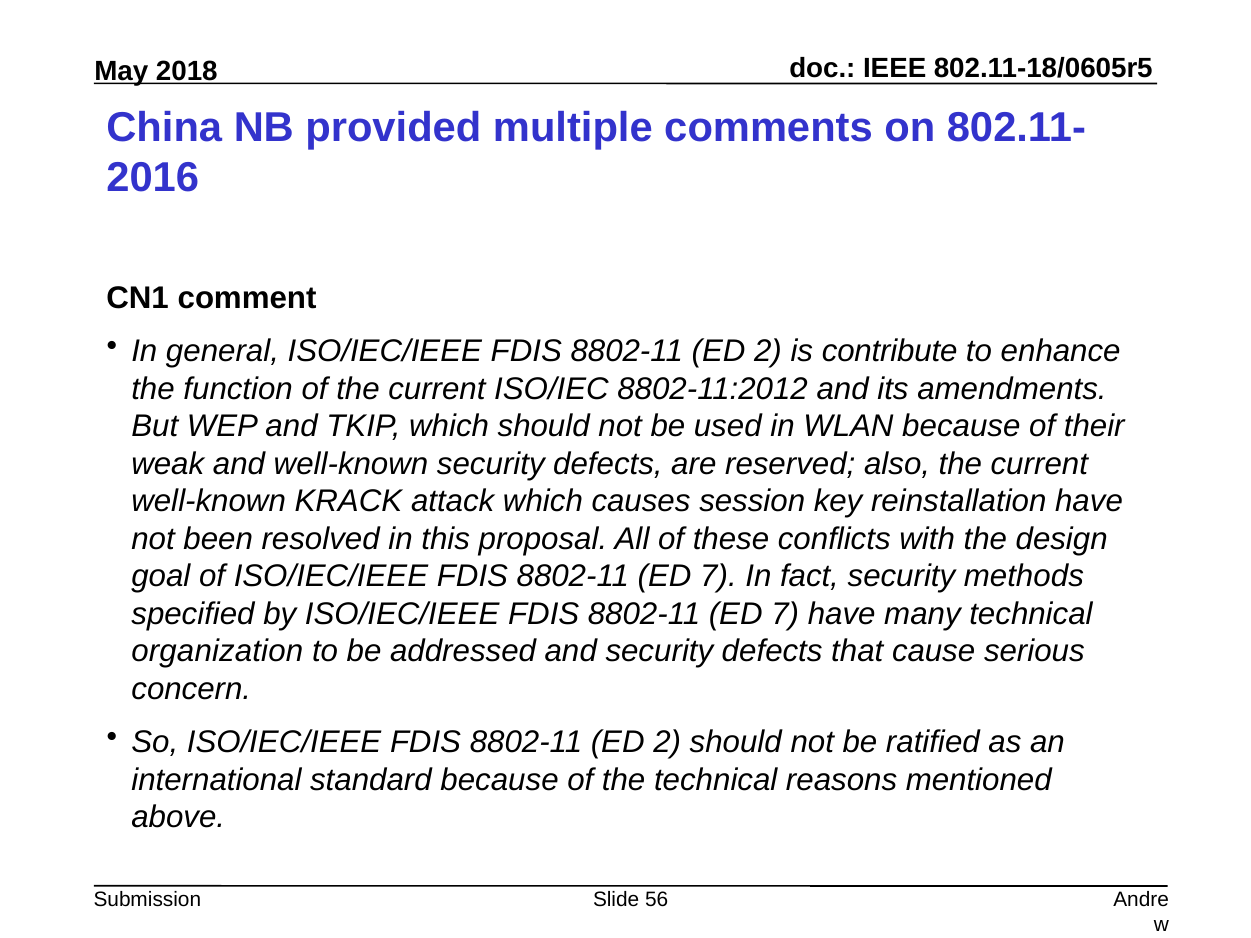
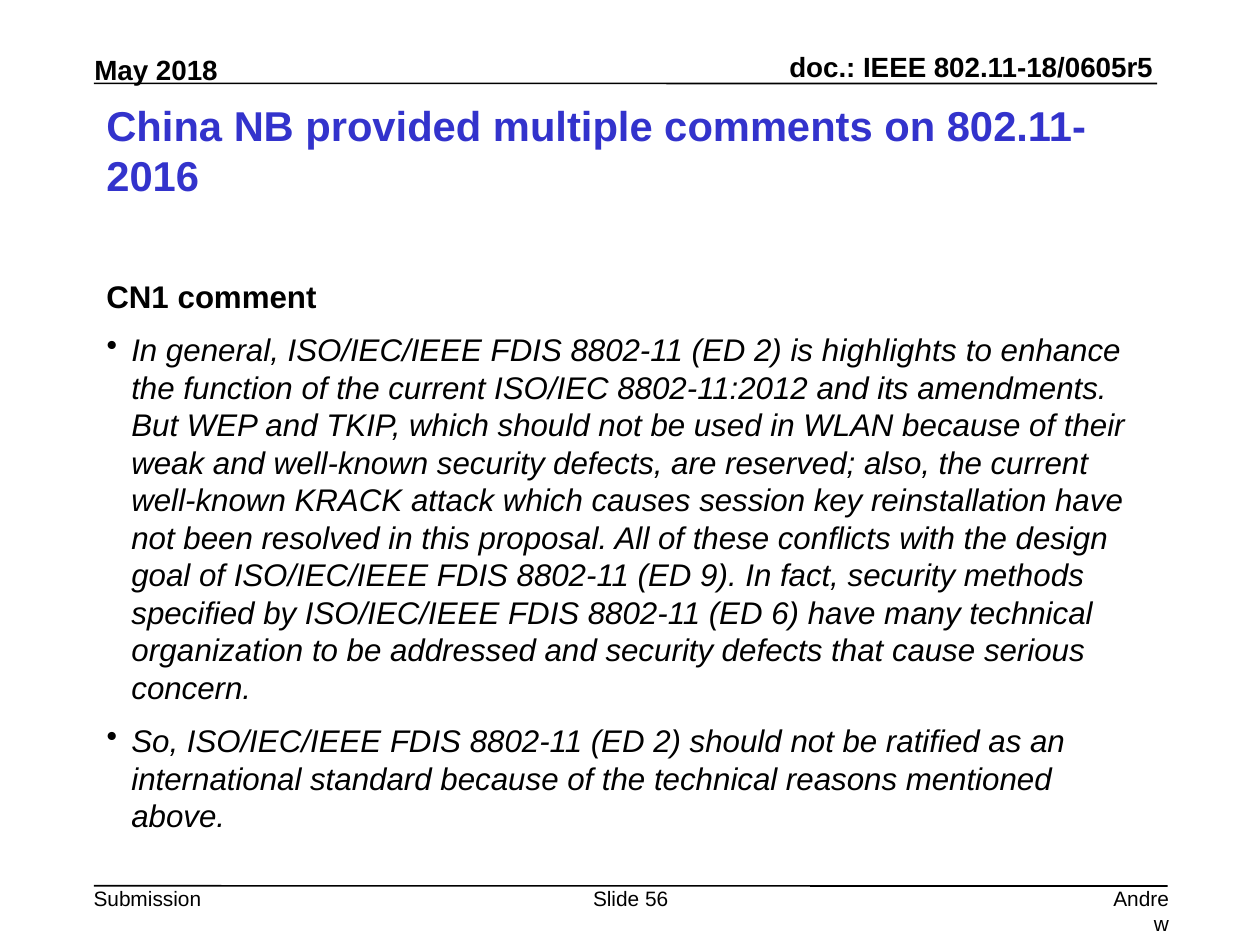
contribute: contribute -> highlights (889, 351)
7: 7 -> 9 (718, 577)
7: 7 -> 6 (785, 614)
